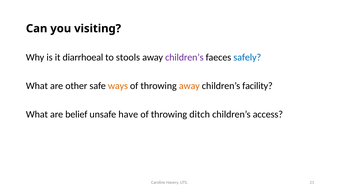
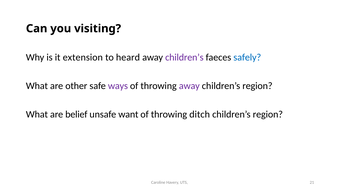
diarrhoeal: diarrhoeal -> extension (83, 57)
stools: stools -> heard (128, 57)
ways colour: orange -> purple (118, 86)
away colour: orange -> purple (189, 86)
facility: facility -> region (257, 86)
have: have -> want (128, 115)
access: access -> region (268, 115)
